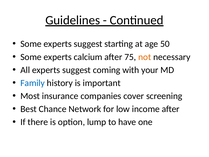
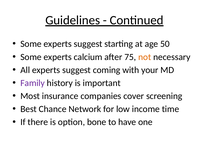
Family colour: blue -> purple (33, 83)
income after: after -> time (171, 109)
lump: lump -> bone (97, 122)
